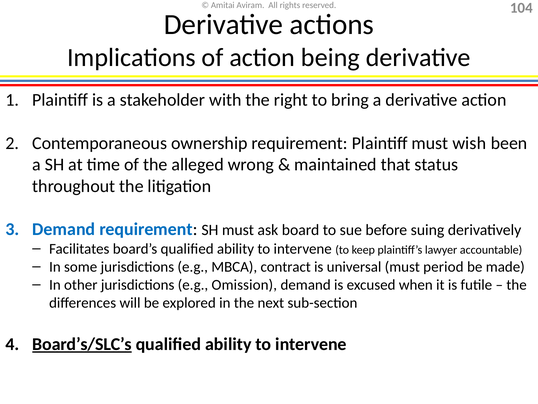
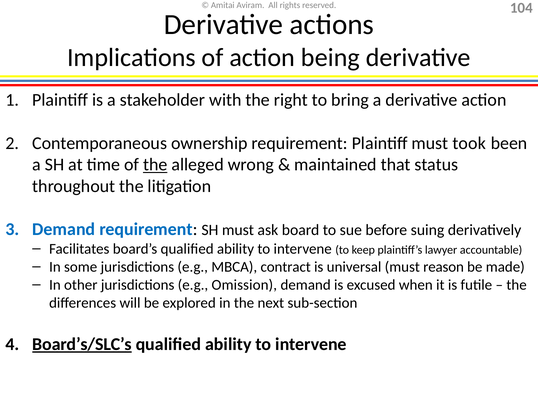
wish: wish -> took (469, 143)
the underline: none -> present (155, 164)
period: period -> reason (444, 266)
